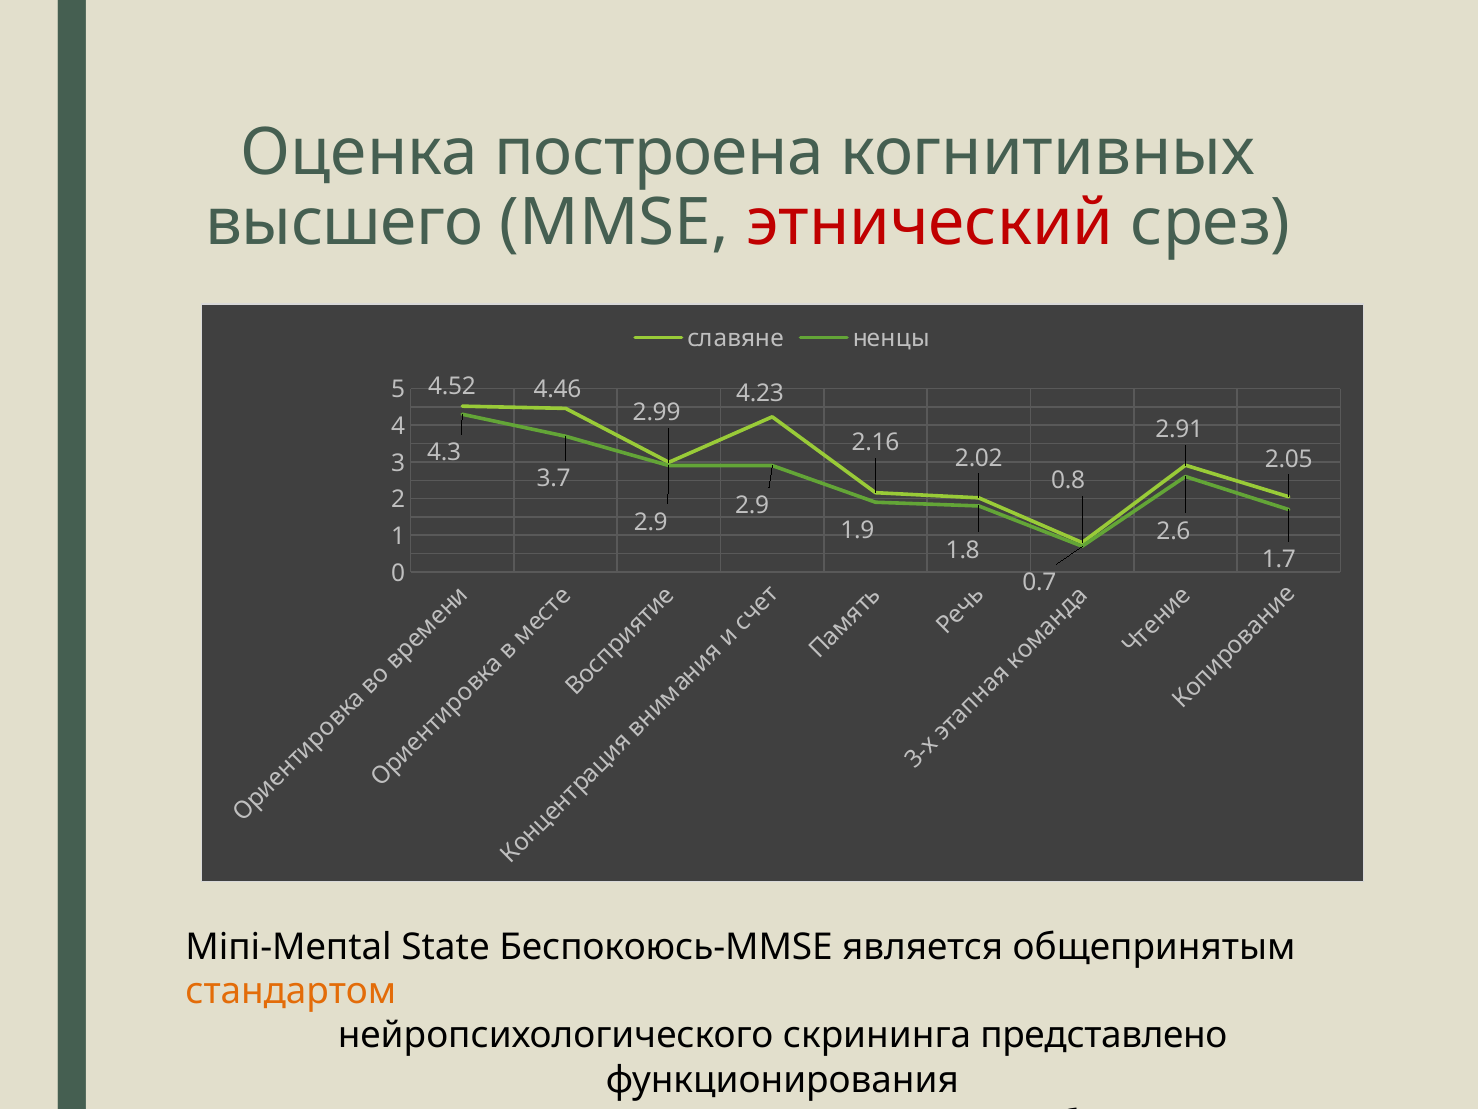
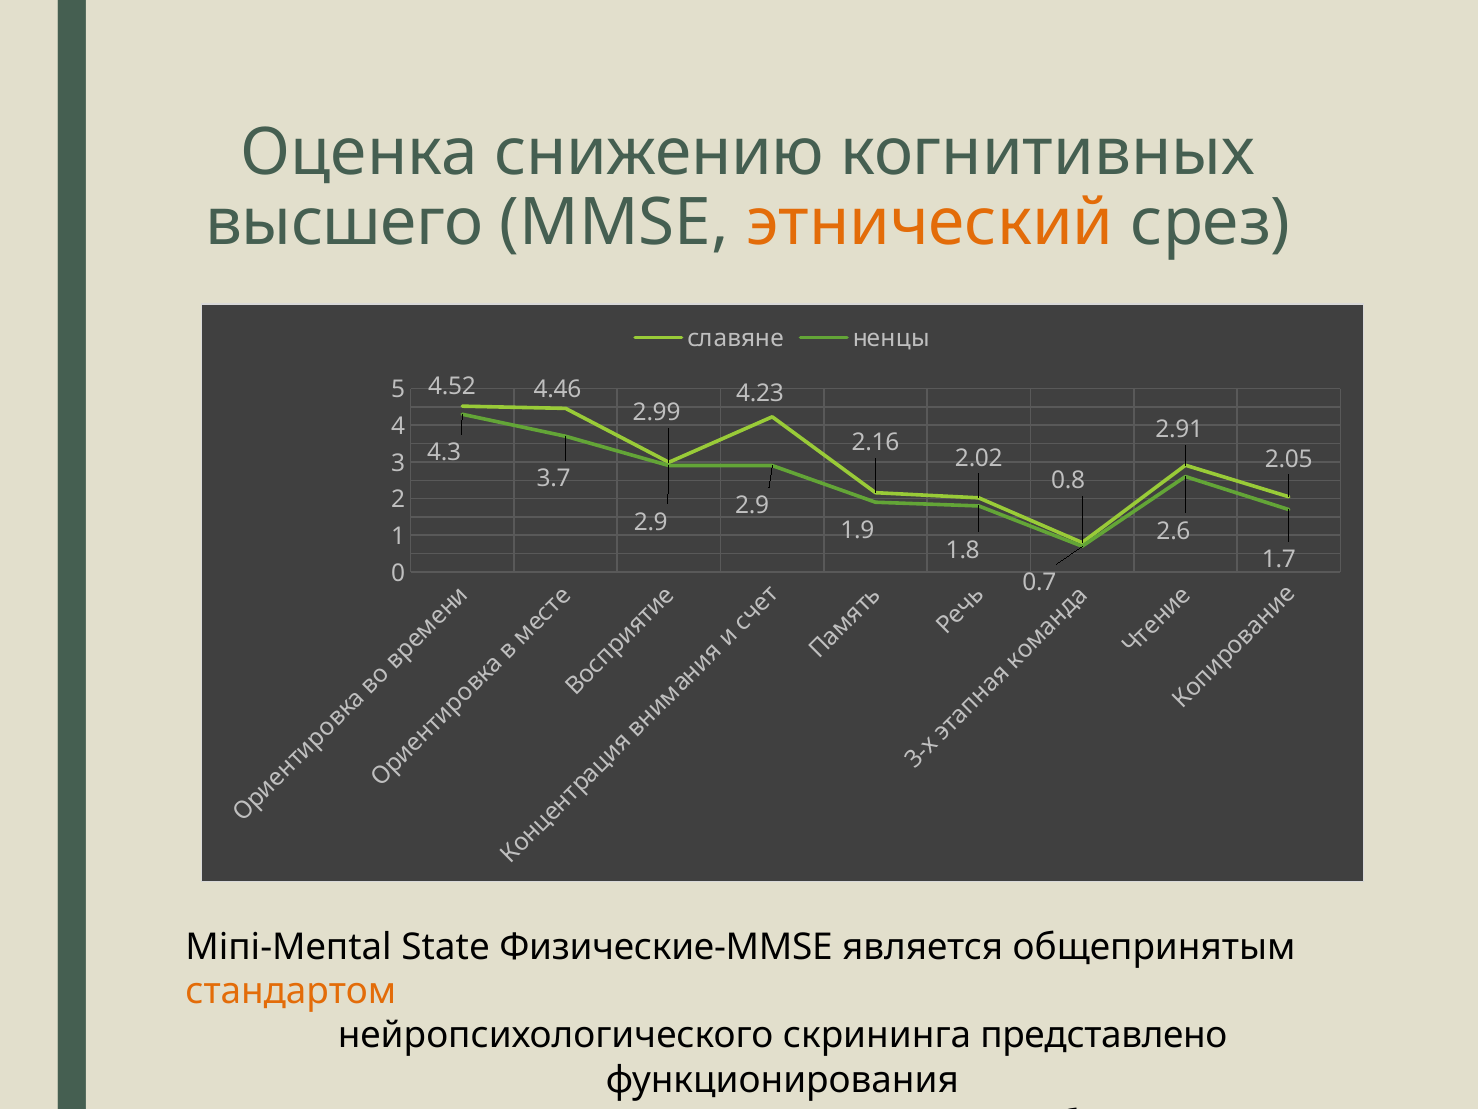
построена: построена -> снижению (659, 153)
этнический colour: red -> orange (930, 223)
Беспокоюсь-MMSE: Беспокоюсь-MMSE -> Физические-MMSE (666, 946)
